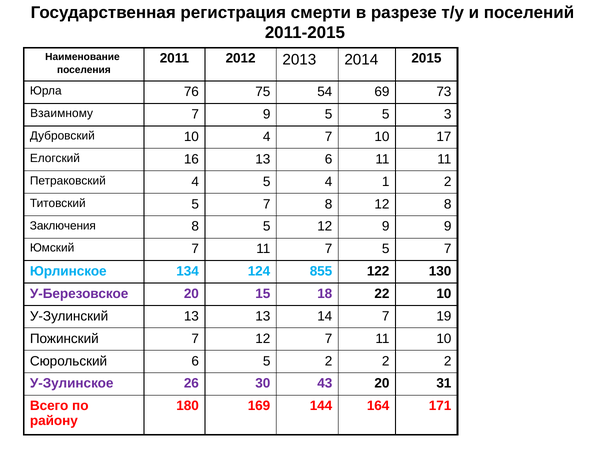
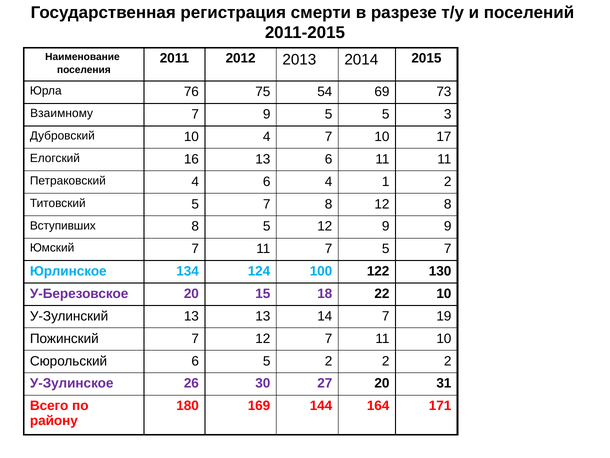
4 5: 5 -> 6 (267, 181)
Заключения: Заключения -> Вступивших (63, 225)
855: 855 -> 100 (321, 271)
43: 43 -> 27 (325, 383)
